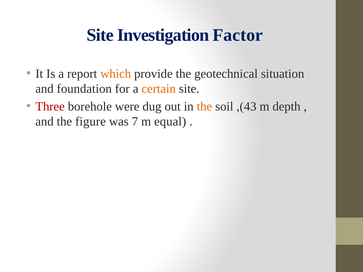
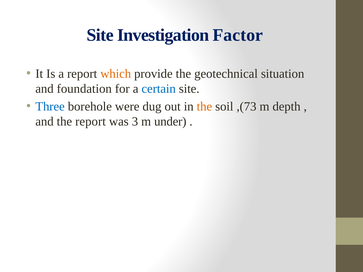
certain colour: orange -> blue (159, 89)
Three colour: red -> blue (50, 107)
,(43: ,(43 -> ,(73 (246, 107)
the figure: figure -> report (90, 122)
7: 7 -> 3 (135, 122)
equal: equal -> under (170, 122)
